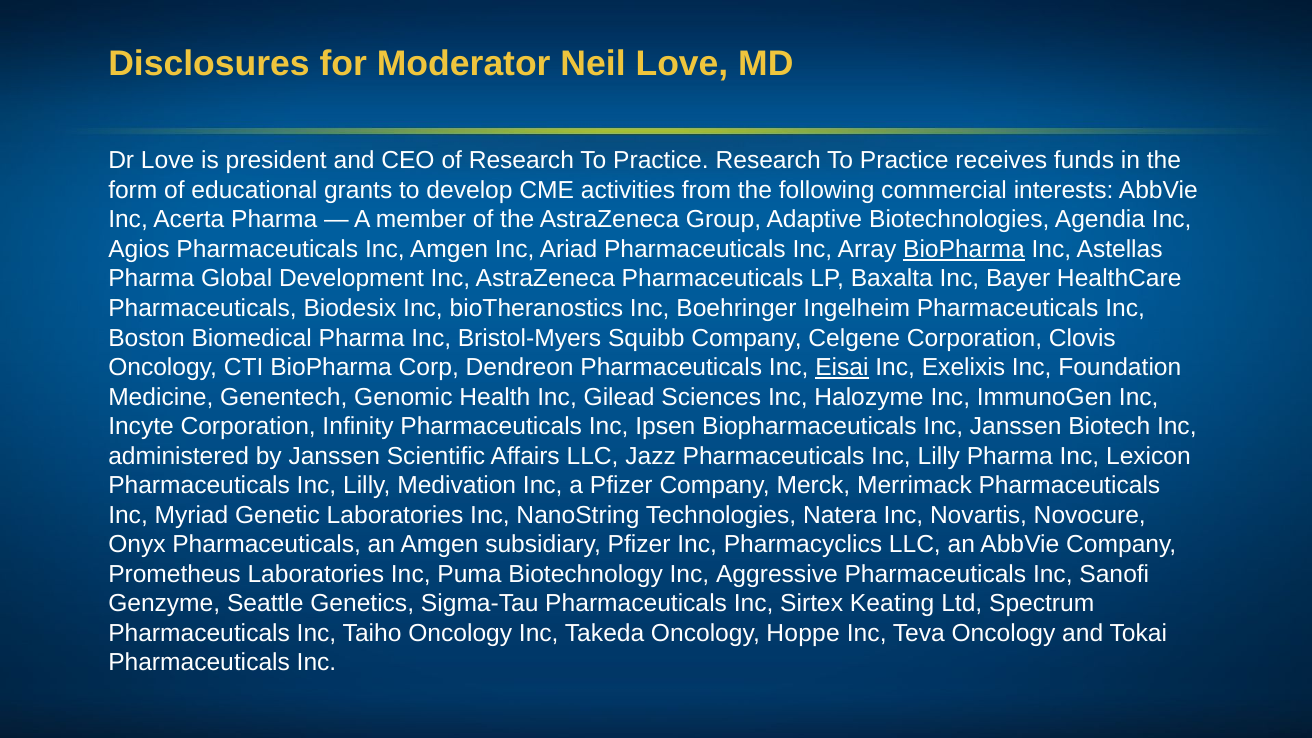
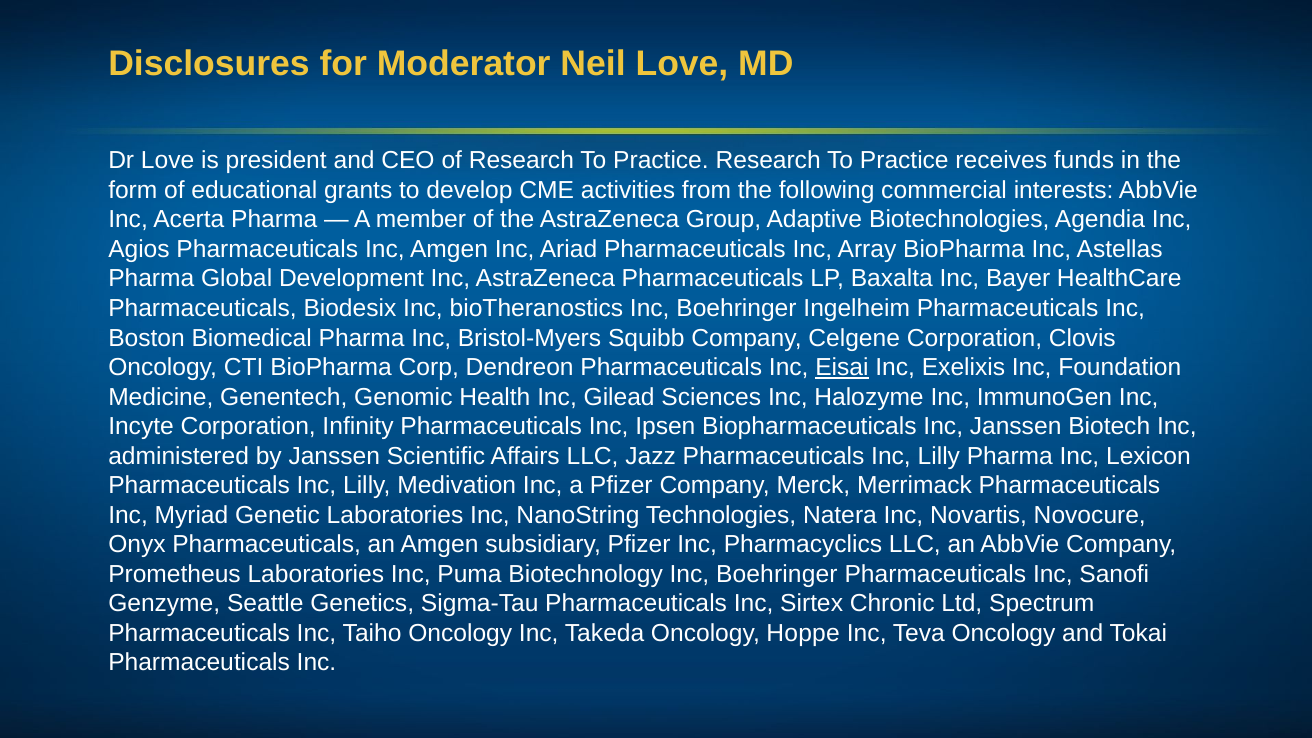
BioPharma underline: present -> none (964, 249)
Biotechnology Inc Aggressive: Aggressive -> Boehringer (777, 574)
Keating: Keating -> Chronic (892, 604)
